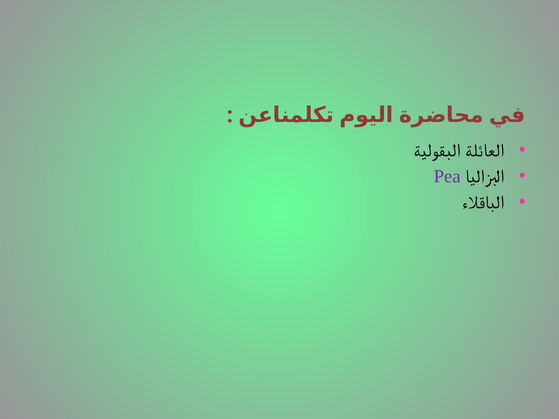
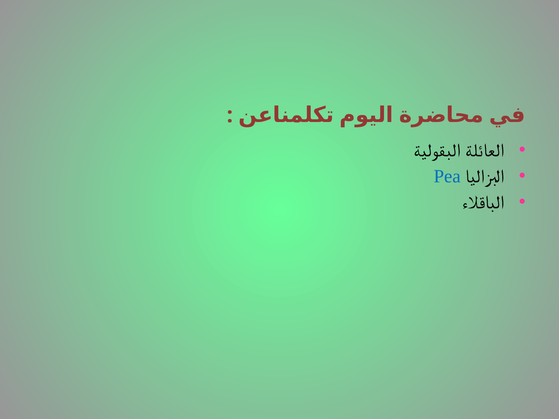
Pea colour: purple -> blue (447, 176)
